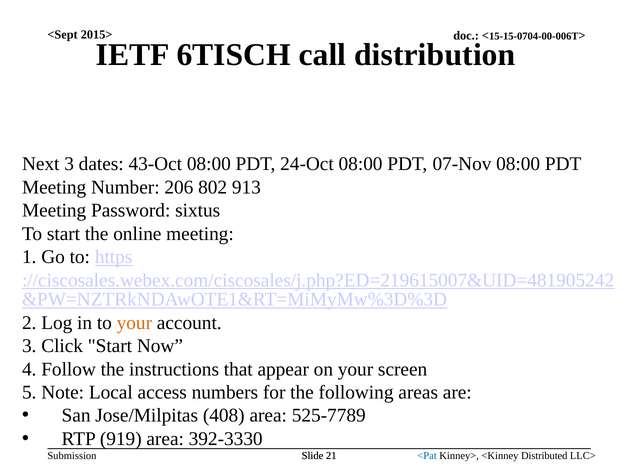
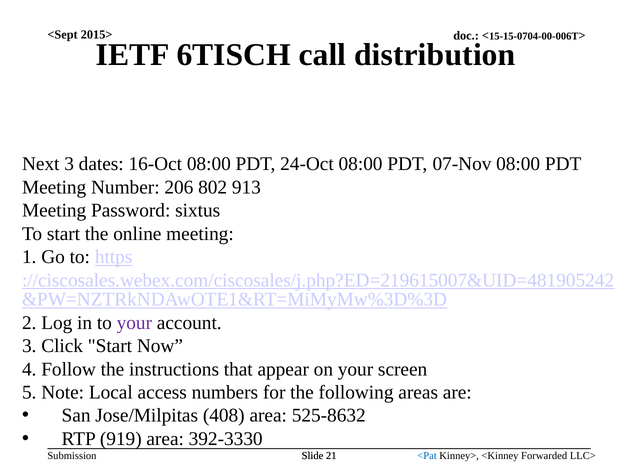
43-Oct: 43-Oct -> 16-Oct (155, 164)
your colour: orange -> purple (134, 323)
525-7789: 525-7789 -> 525-8632 (329, 415)
Distributed: Distributed -> Forwarded (544, 455)
